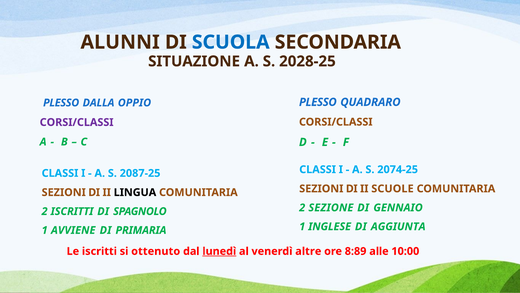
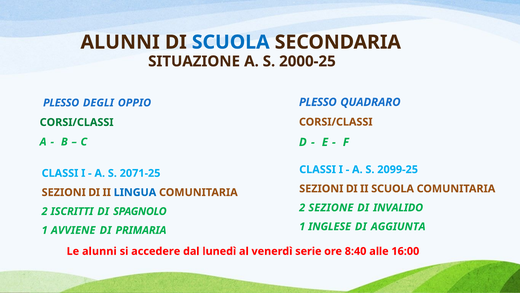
2028-25: 2028-25 -> 2000-25 (307, 61)
DALLA: DALLA -> DEGLI (98, 103)
CORSI/CLASSI colour: purple -> green (77, 122)
2074-25: 2074-25 -> 2099-25 (398, 169)
2087-25: 2087-25 -> 2071-25 (140, 173)
II SCUOLE: SCUOLE -> SCUOLA (393, 188)
LINGUA colour: black -> blue (135, 192)
GENNAIO: GENNAIO -> INVALIDO (398, 207)
Le iscritti: iscritti -> alunni (99, 251)
ottenuto: ottenuto -> accedere (156, 251)
lunedì underline: present -> none (219, 251)
altre: altre -> serie (308, 251)
8:89: 8:89 -> 8:40 (356, 251)
10:00: 10:00 -> 16:00 (405, 251)
